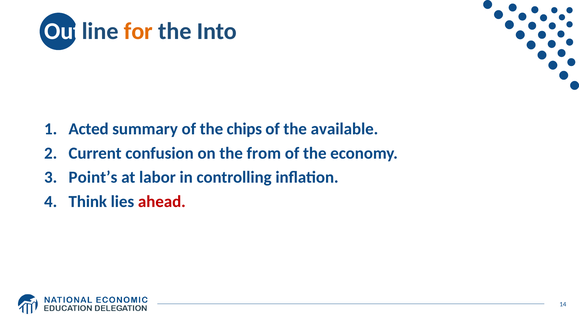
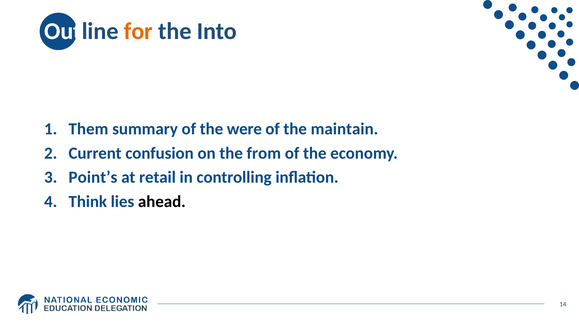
Acted: Acted -> Them (88, 129)
chips: chips -> were (244, 129)
available: available -> maintain (344, 129)
labor: labor -> retail (157, 178)
ahead colour: red -> black (162, 202)
